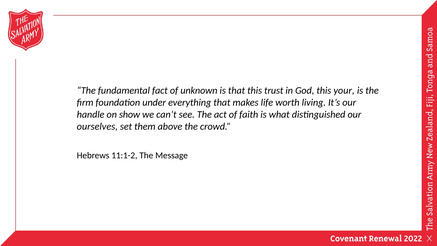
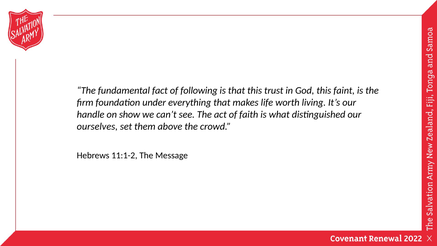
unknown: unknown -> following (199, 90)
your: your -> faint (344, 90)
